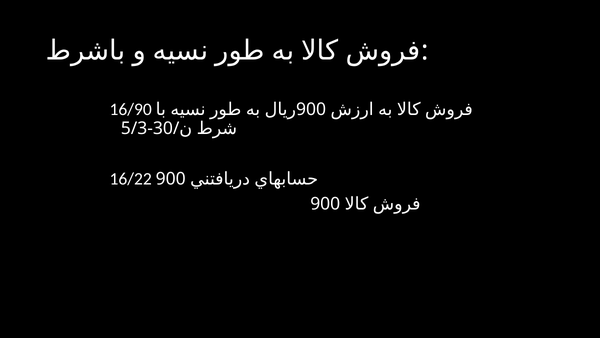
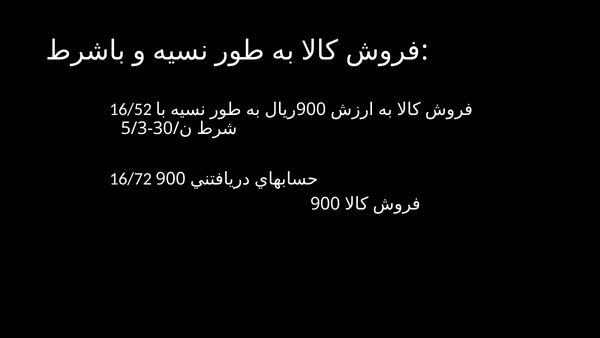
16/90: 16/90 -> 16/52 (131, 109)
16/22: 16/22 -> 16/72 (131, 179)
